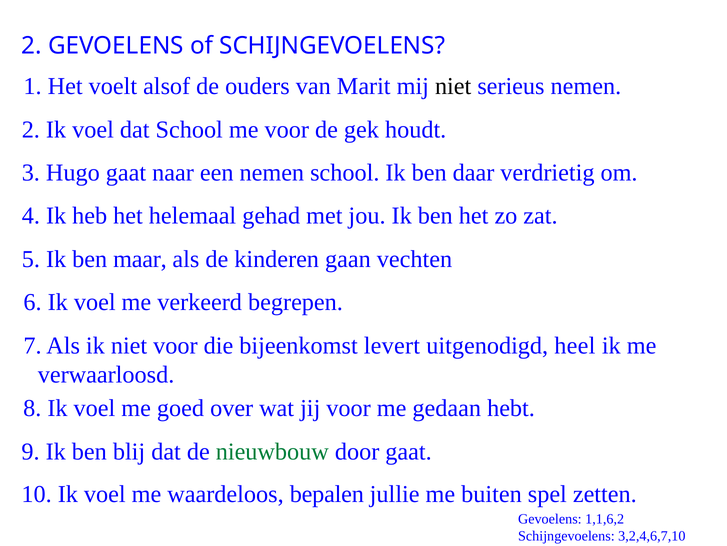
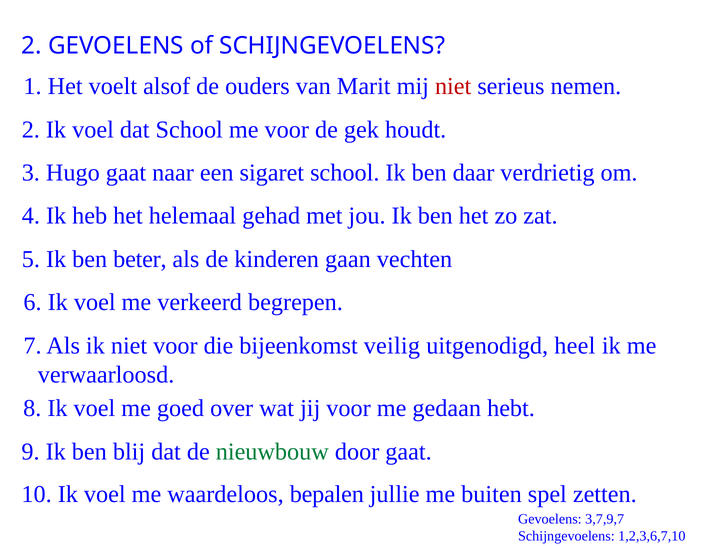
niet colour: black -> red (453, 86)
een nemen: nemen -> sigaret (272, 173)
maar: maar -> beter (140, 259)
levert: levert -> veilig (392, 345)
1,1,6,2: 1,1,6,2 -> 3,7,9,7 (605, 518)
3,2,4,6,7,10: 3,2,4,6,7,10 -> 1,2,3,6,7,10 (652, 535)
